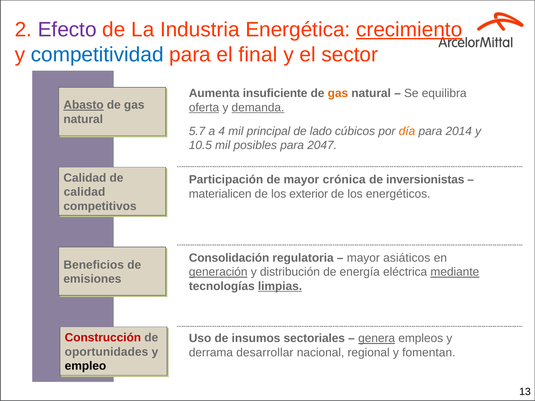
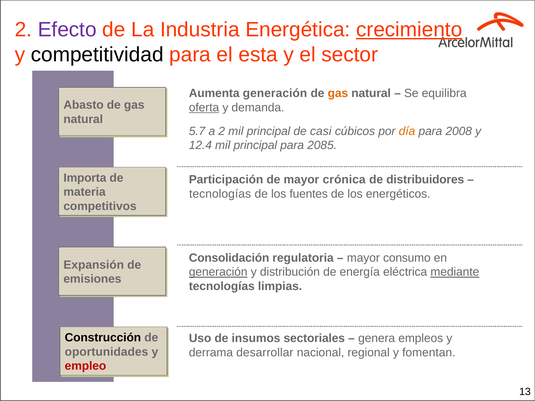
competitividad colour: blue -> black (97, 55)
final: final -> esta (258, 55)
Aumenta insuficiente: insuficiente -> generación (275, 93)
Abasto underline: present -> none (84, 105)
demanda underline: present -> none (258, 108)
a 4: 4 -> 2 (222, 131)
lado: lado -> casi (321, 131)
2014: 2014 -> 2008 (459, 131)
10.5: 10.5 -> 12.4 (200, 146)
posibles: posibles -> principal (255, 146)
2047: 2047 -> 2085 (322, 146)
Calidad: Calidad -> Importa (85, 178)
inversionistas: inversionistas -> distribuidores (425, 180)
calidad: calidad -> materia (85, 192)
materialicen: materialicen -> tecnologías (220, 194)
exterior: exterior -> fuentes (309, 194)
asiáticos: asiáticos -> consumo (407, 258)
Beneficios: Beneficios -> Expansión (94, 265)
limpias underline: present -> none (280, 286)
Construcción colour: red -> black (103, 338)
genera underline: present -> none (377, 339)
empleo colour: black -> red (85, 366)
